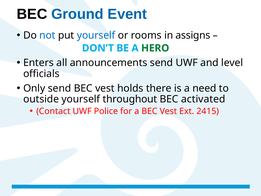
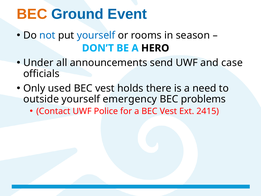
BEC colour: black -> orange (32, 14)
assigns: assigns -> season (193, 35)
HERO colour: green -> black (155, 48)
Enters: Enters -> Under (38, 63)
level: level -> case (232, 63)
Only send: send -> used (60, 88)
throughout: throughout -> emergency (130, 99)
activated: activated -> problems (203, 99)
